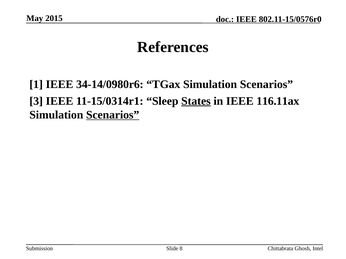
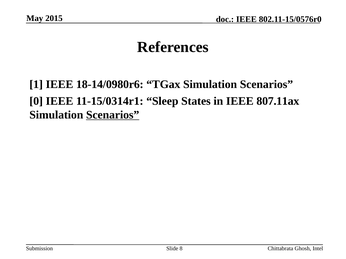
34-14/0980r6: 34-14/0980r6 -> 18-14/0980r6 (110, 84)
3: 3 -> 0 (36, 101)
States underline: present -> none (196, 101)
116.11ax: 116.11ax -> 807.11ax (278, 101)
